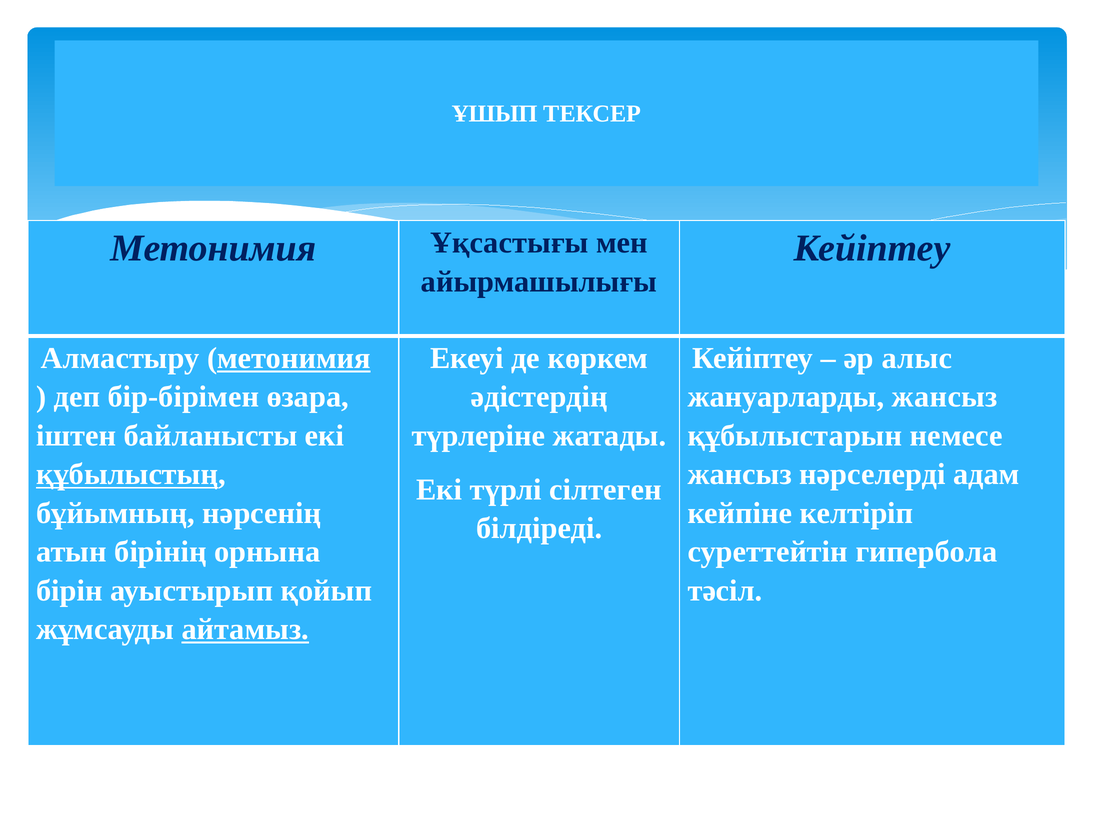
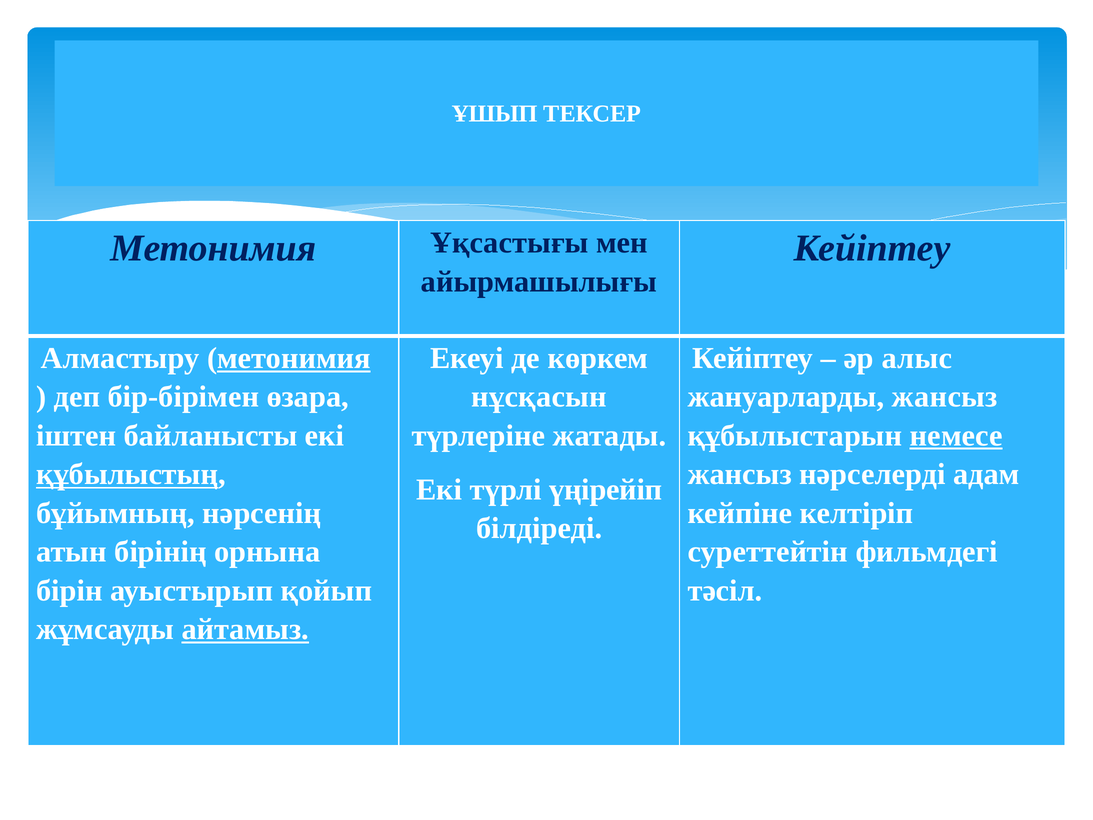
әдістердің: әдістердің -> нұсқасын (539, 397)
немесе underline: none -> present (956, 435)
сілтеген: сілтеген -> үңірейіп (606, 489)
гипербола: гипербола -> фильмдегі (927, 552)
